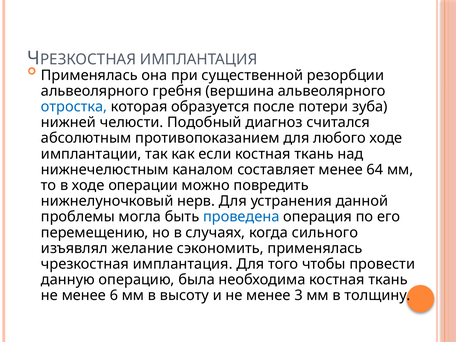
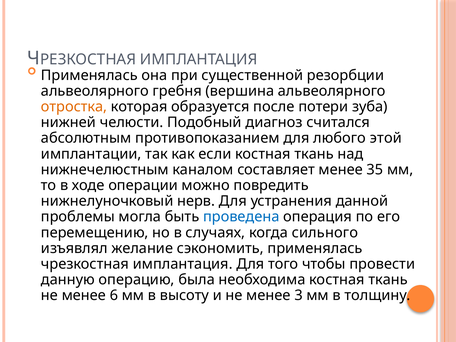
отростка colour: blue -> orange (74, 107)
любого ходе: ходе -> этой (386, 138)
64: 64 -> 35 (375, 170)
